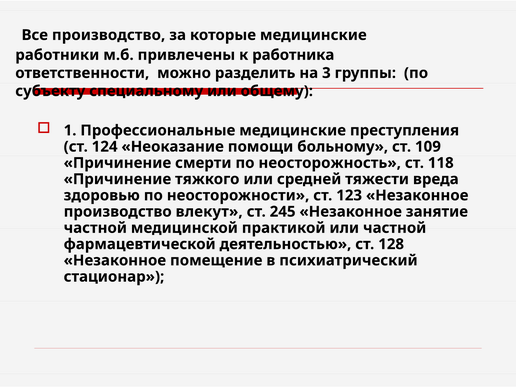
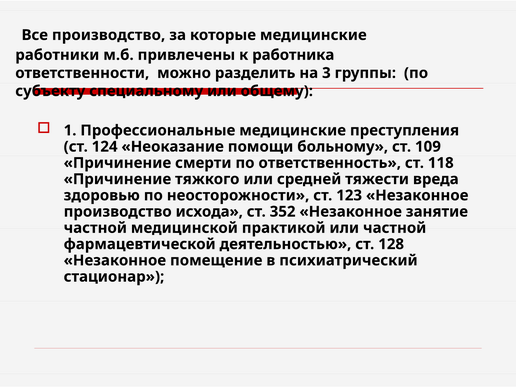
неосторожность: неосторожность -> ответственность (330, 163)
влекут: влекут -> исхода (209, 212)
245: 245 -> 352 (283, 212)
